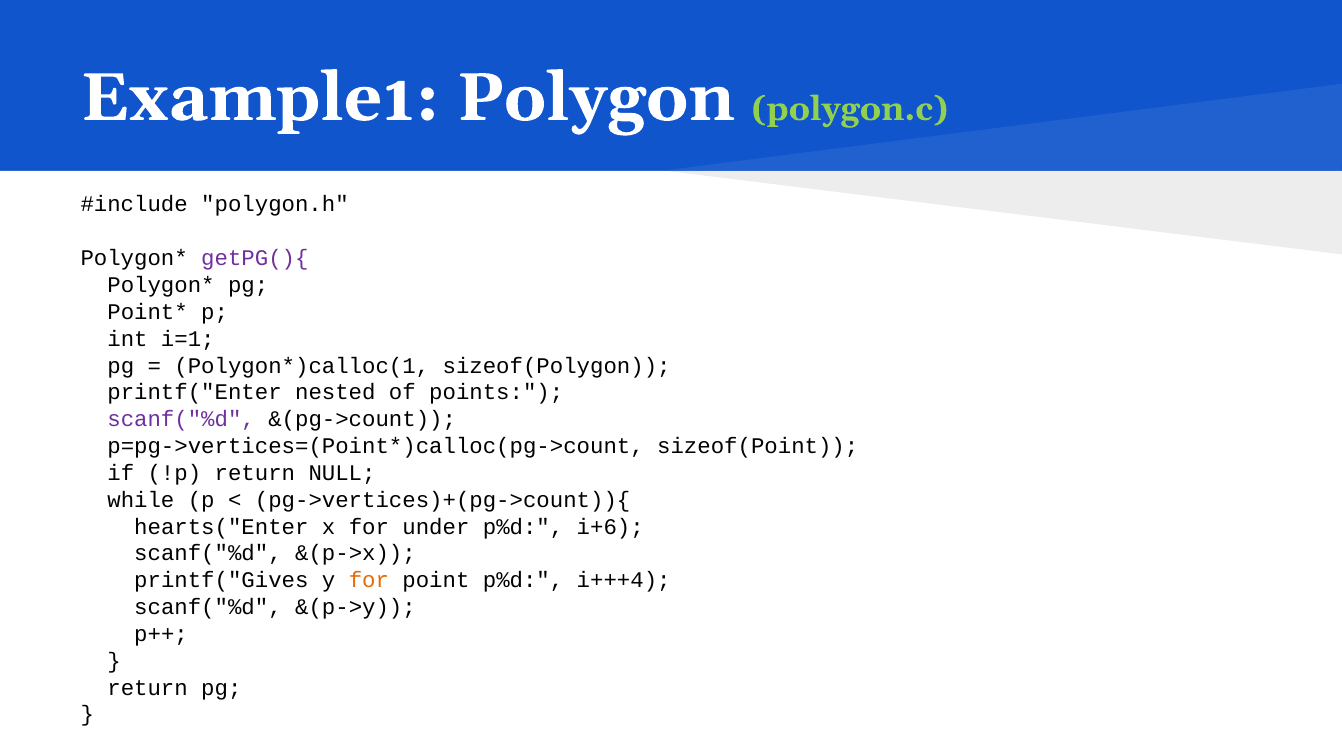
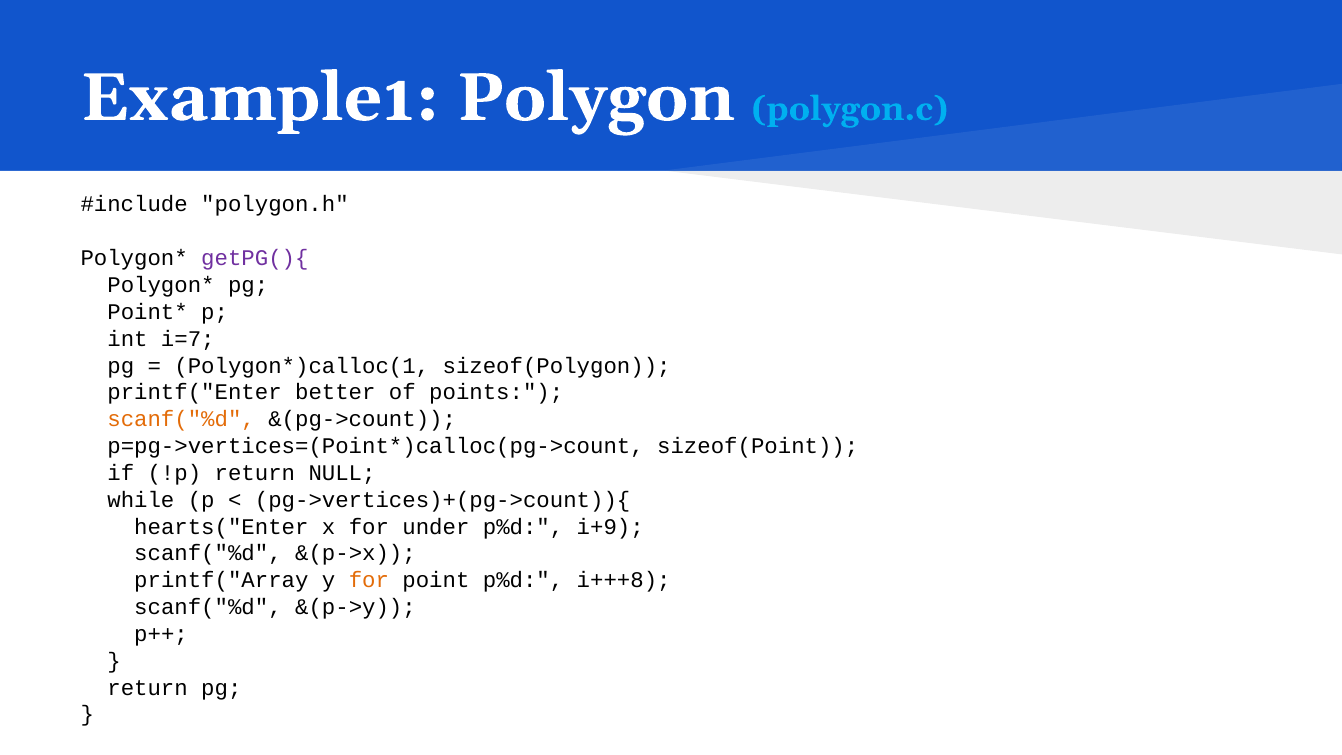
polygon.c colour: light green -> light blue (850, 109)
i=1: i=1 -> i=7 (188, 339)
nested: nested -> better (335, 392)
scanf("%d colour: purple -> orange (181, 419)
i+6: i+6 -> i+9 (610, 527)
printf("Gives: printf("Gives -> printf("Array (221, 580)
i+++4: i+++4 -> i+++8 (624, 580)
